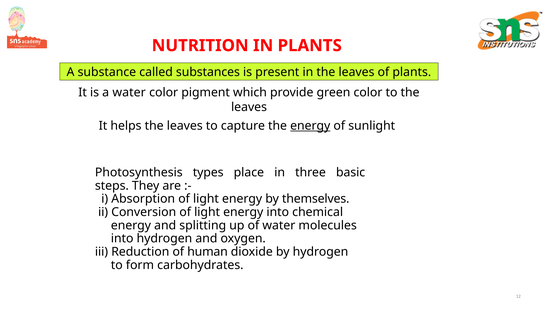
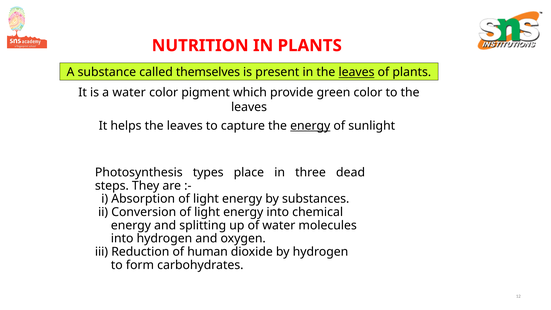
substances: substances -> themselves (208, 72)
leaves underline: none -> present (356, 72)
basic: basic -> dead (351, 172)
themselves: themselves -> substances (316, 199)
